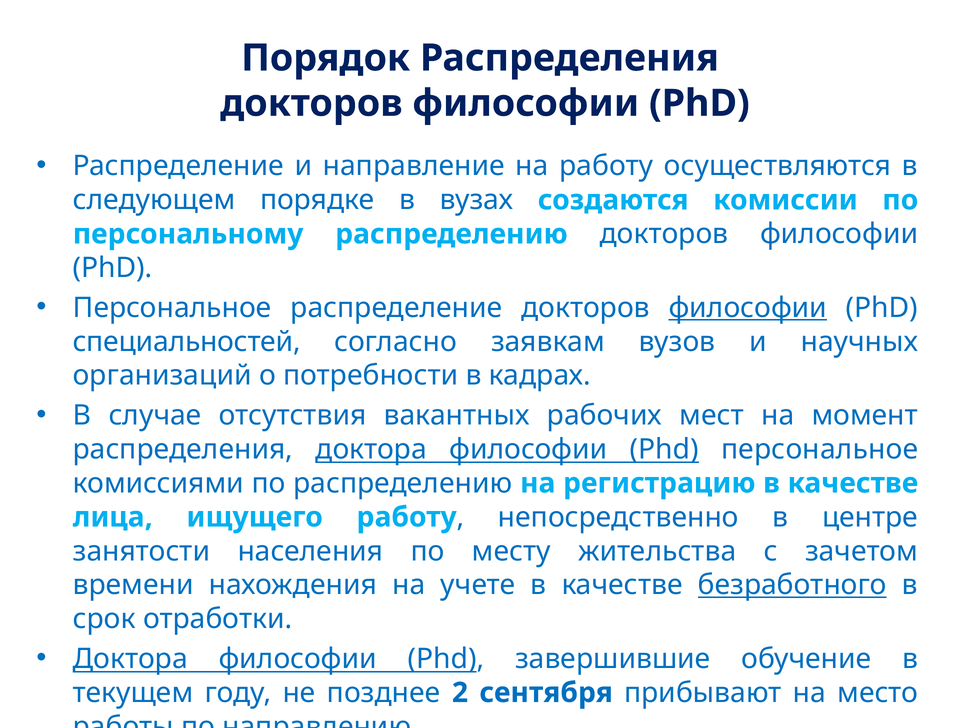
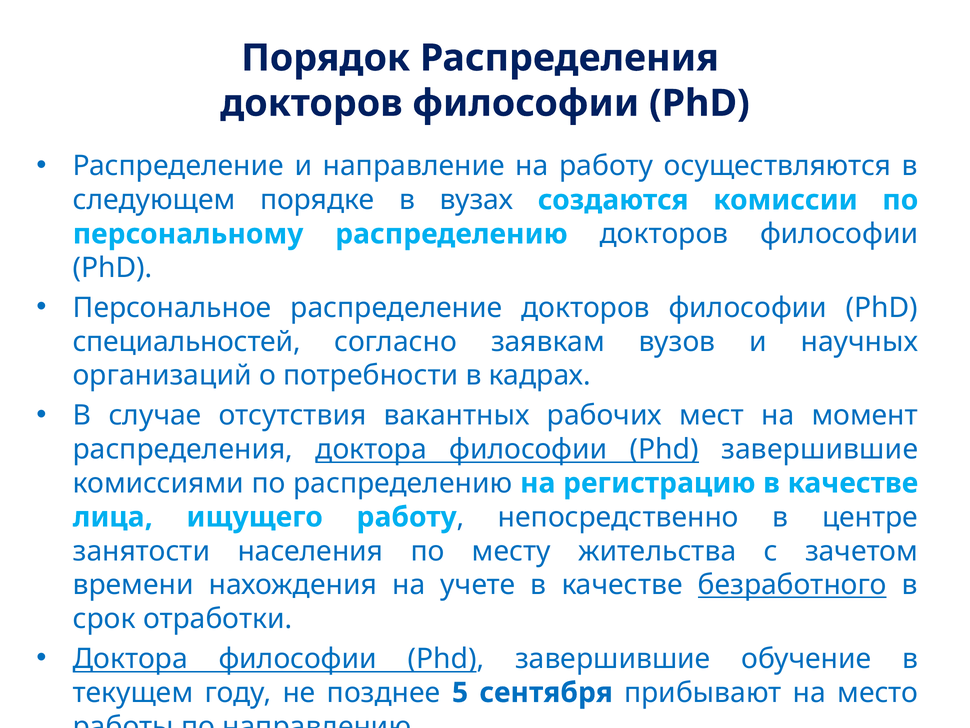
философии underline: present -> none (748, 307)
персональное: персональное -> завершившие (820, 449)
2: 2 -> 5 (460, 692)
